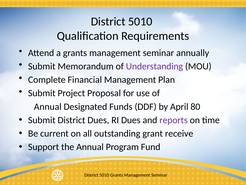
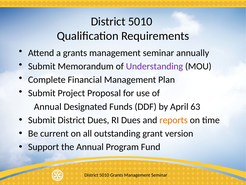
80: 80 -> 63 (195, 106)
reports colour: purple -> orange (174, 120)
receive: receive -> version (179, 133)
